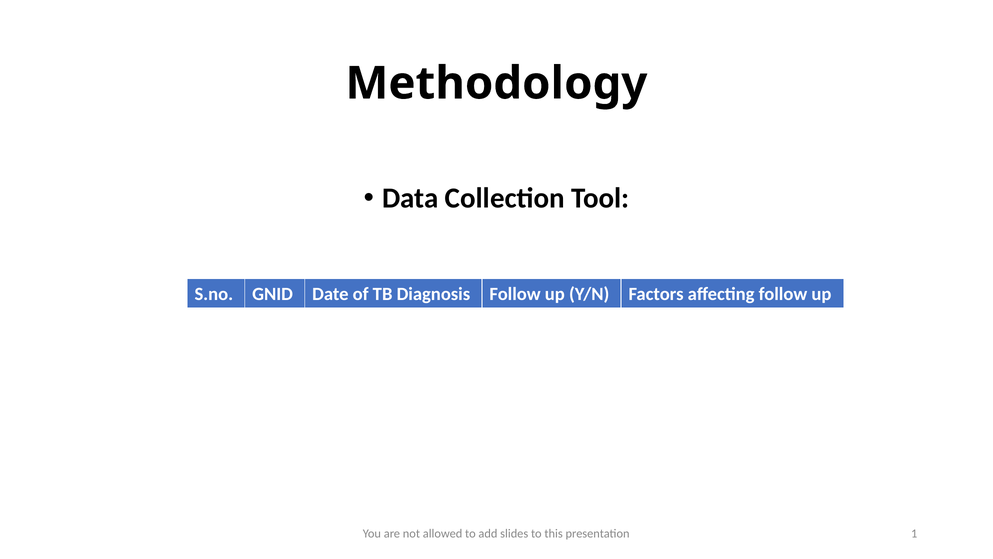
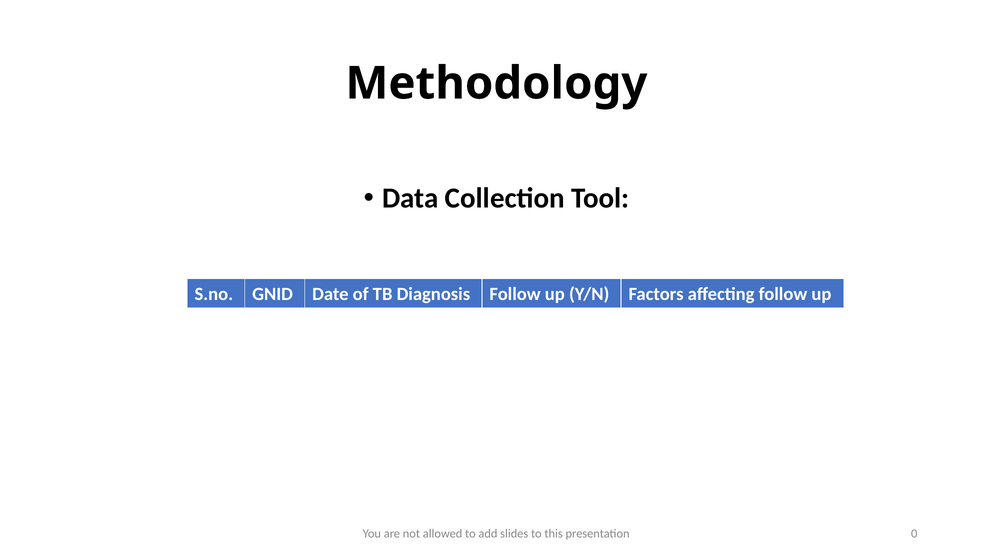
1: 1 -> 0 (914, 533)
